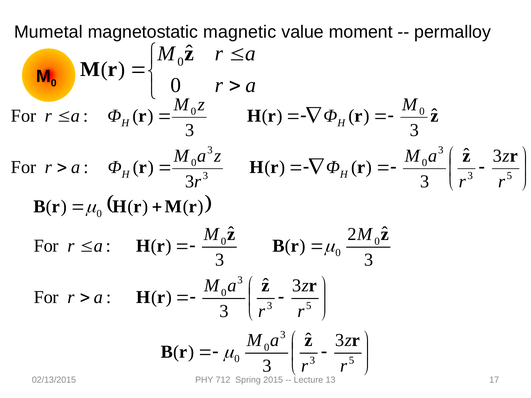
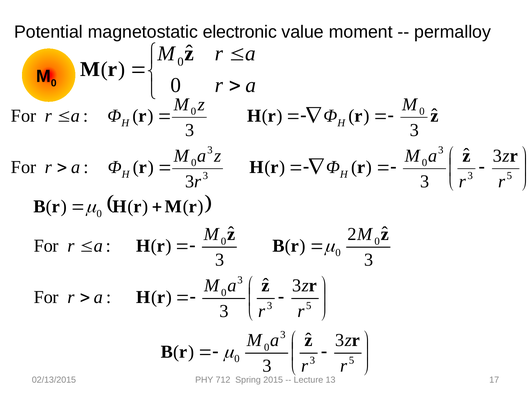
Mumetal: Mumetal -> Potential (48, 32)
magnetic: magnetic -> electronic (240, 32)
